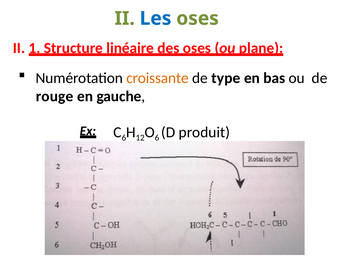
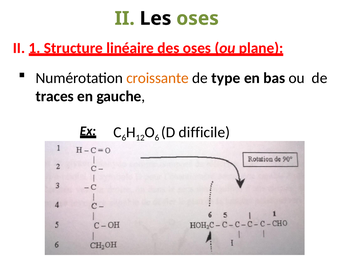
Les colour: blue -> black (156, 18)
rouge: rouge -> traces (55, 96)
produit: produit -> difficile (204, 132)
